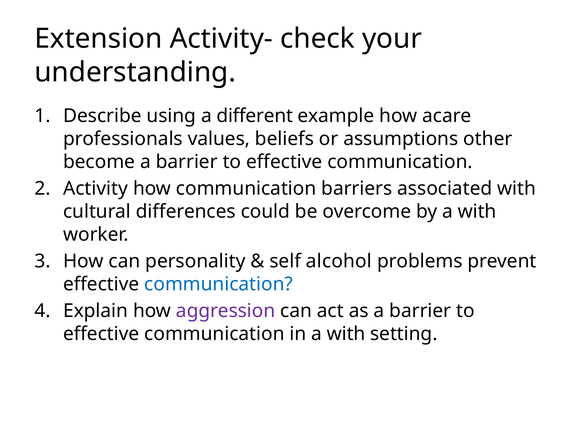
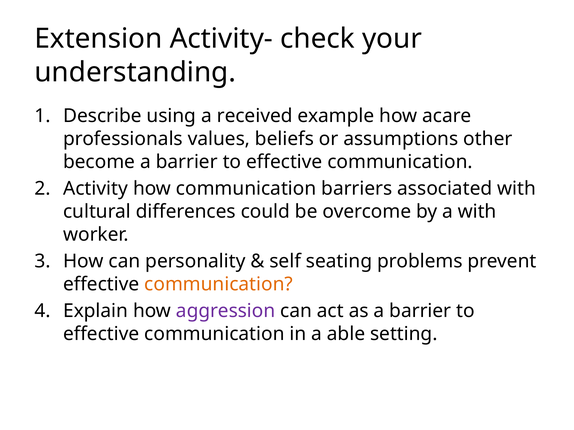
different: different -> received (255, 116)
alcohol: alcohol -> seating (339, 262)
communication colour: blue -> orange (219, 285)
in a with: with -> able (346, 334)
